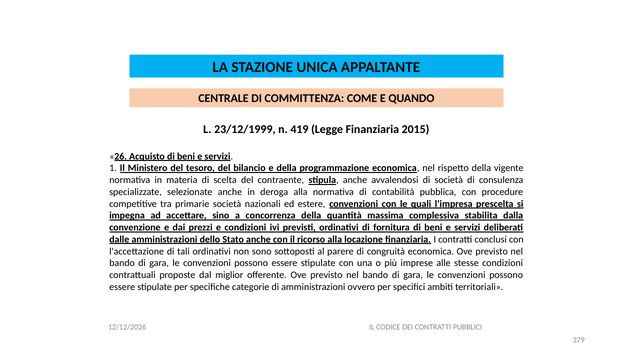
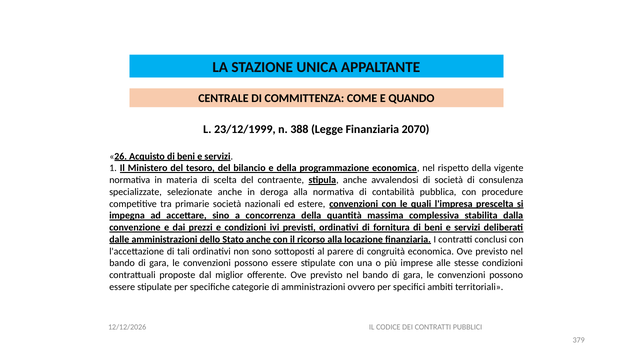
419: 419 -> 388 (299, 129)
2015: 2015 -> 2070 (416, 129)
